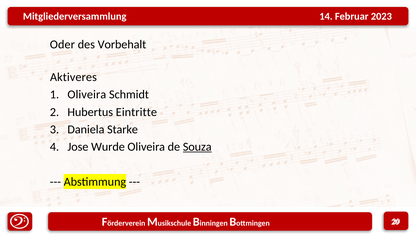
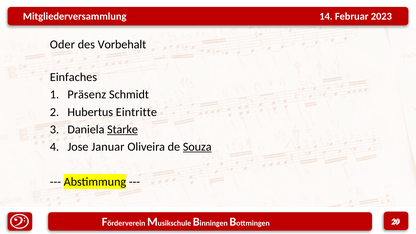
Aktiveres: Aktiveres -> Einfaches (73, 77)
Oliveira: Oliveira -> Präsenz (87, 95)
Starke underline: none -> present (123, 129)
Wurde: Wurde -> Januar (108, 147)
